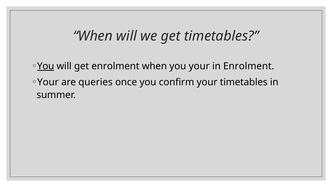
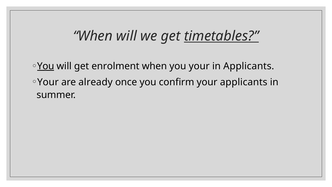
timetables underline: none -> present (221, 36)
in Enrolment: Enrolment -> Applicants (249, 66)
queries: queries -> already (96, 82)
your timetables: timetables -> applicants (244, 82)
